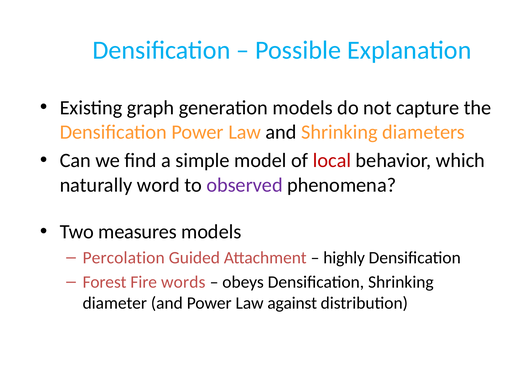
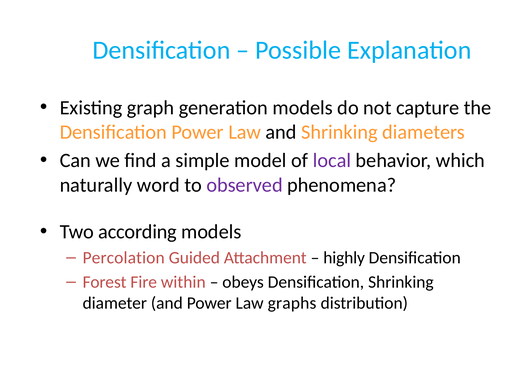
local colour: red -> purple (332, 161)
measures: measures -> according (138, 232)
words: words -> within (183, 282)
against: against -> graphs (292, 303)
